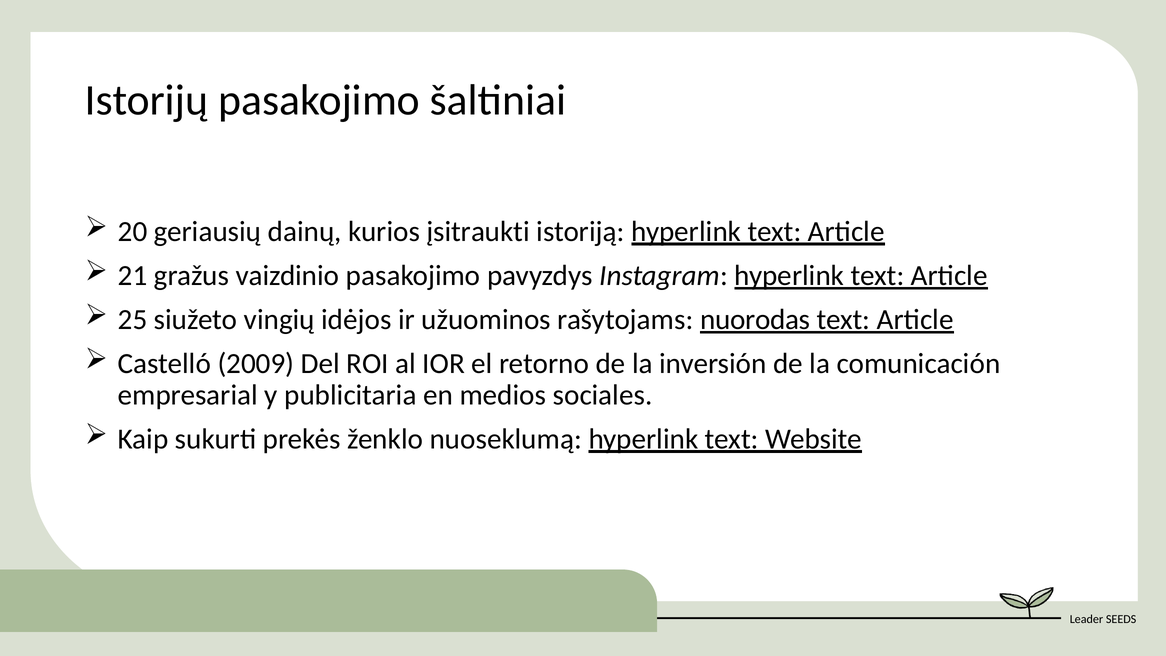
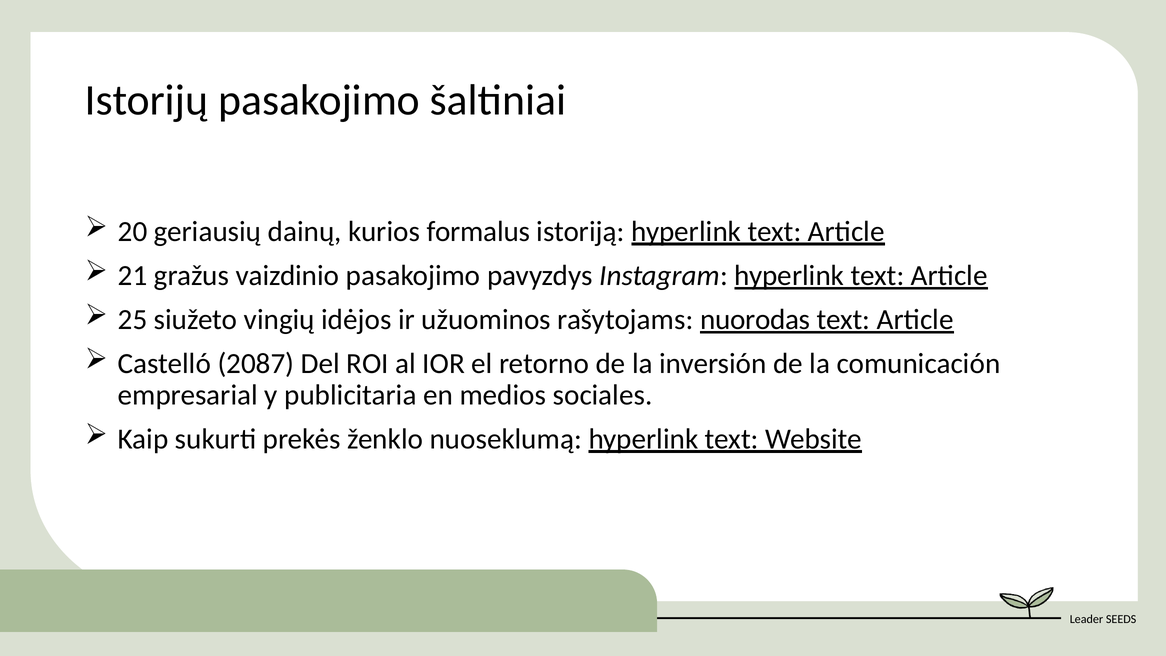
įsitraukti: įsitraukti -> formalus (478, 231)
2009: 2009 -> 2087 (256, 363)
